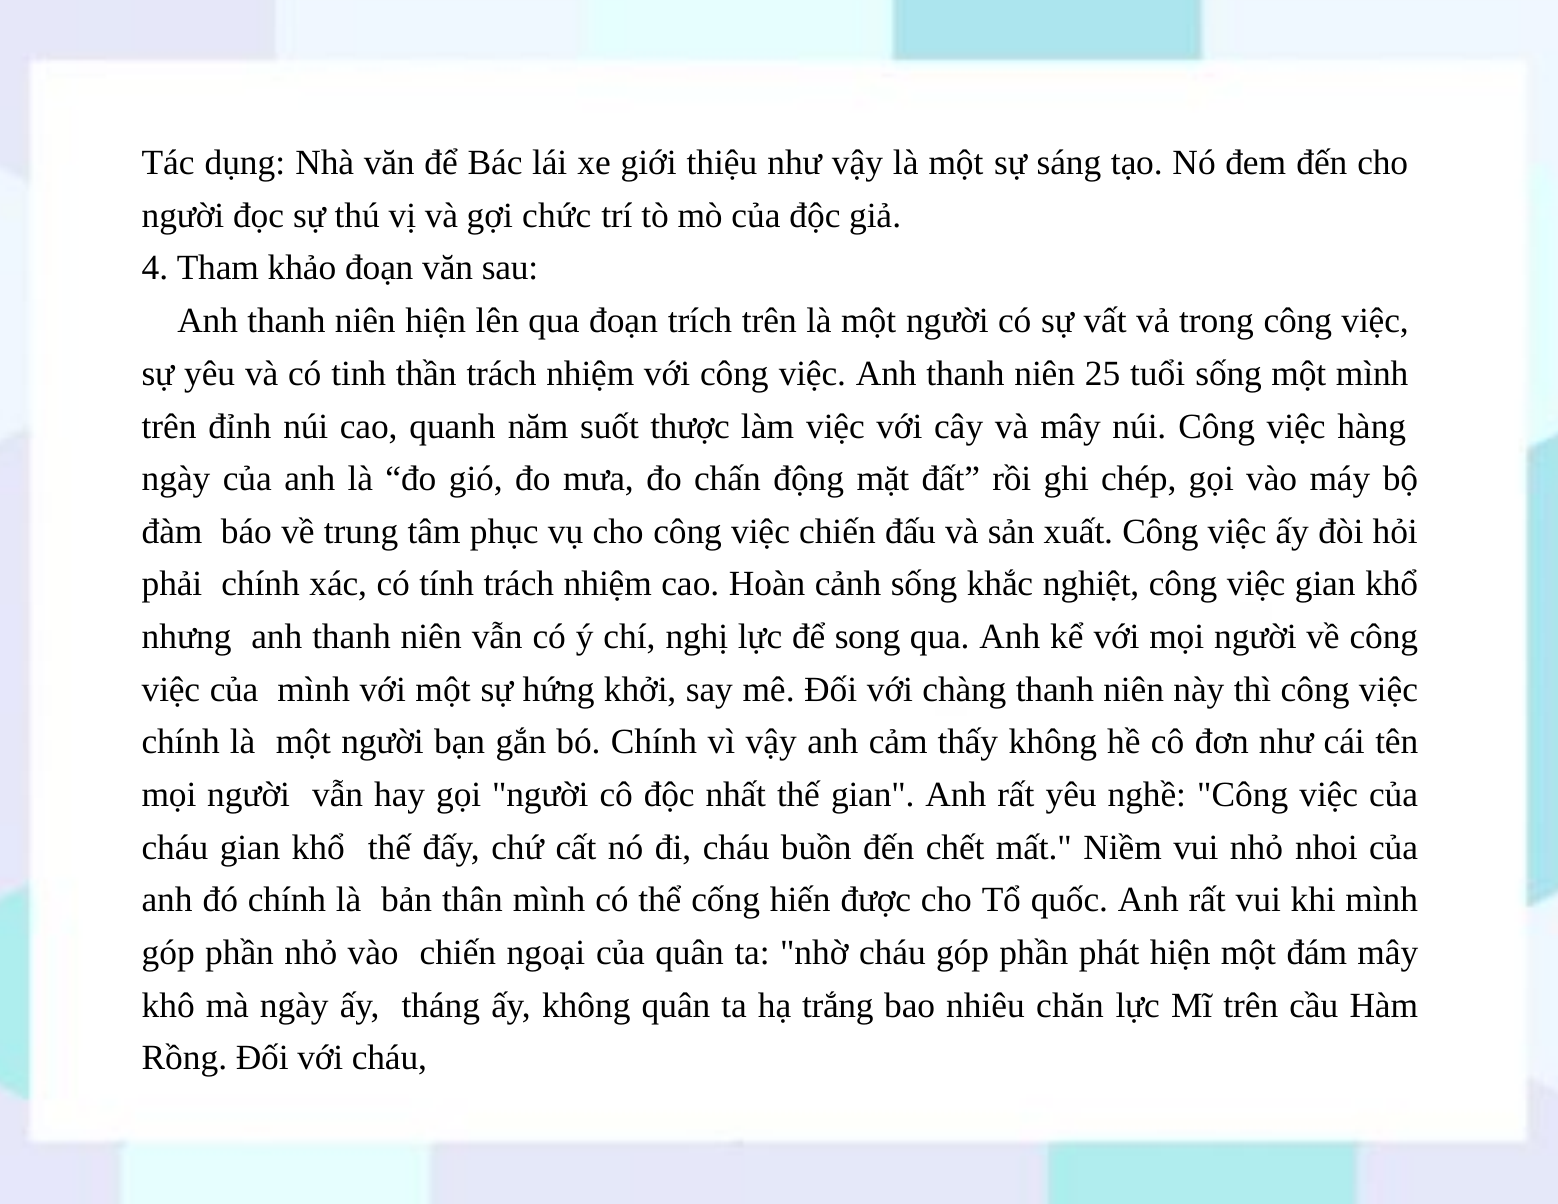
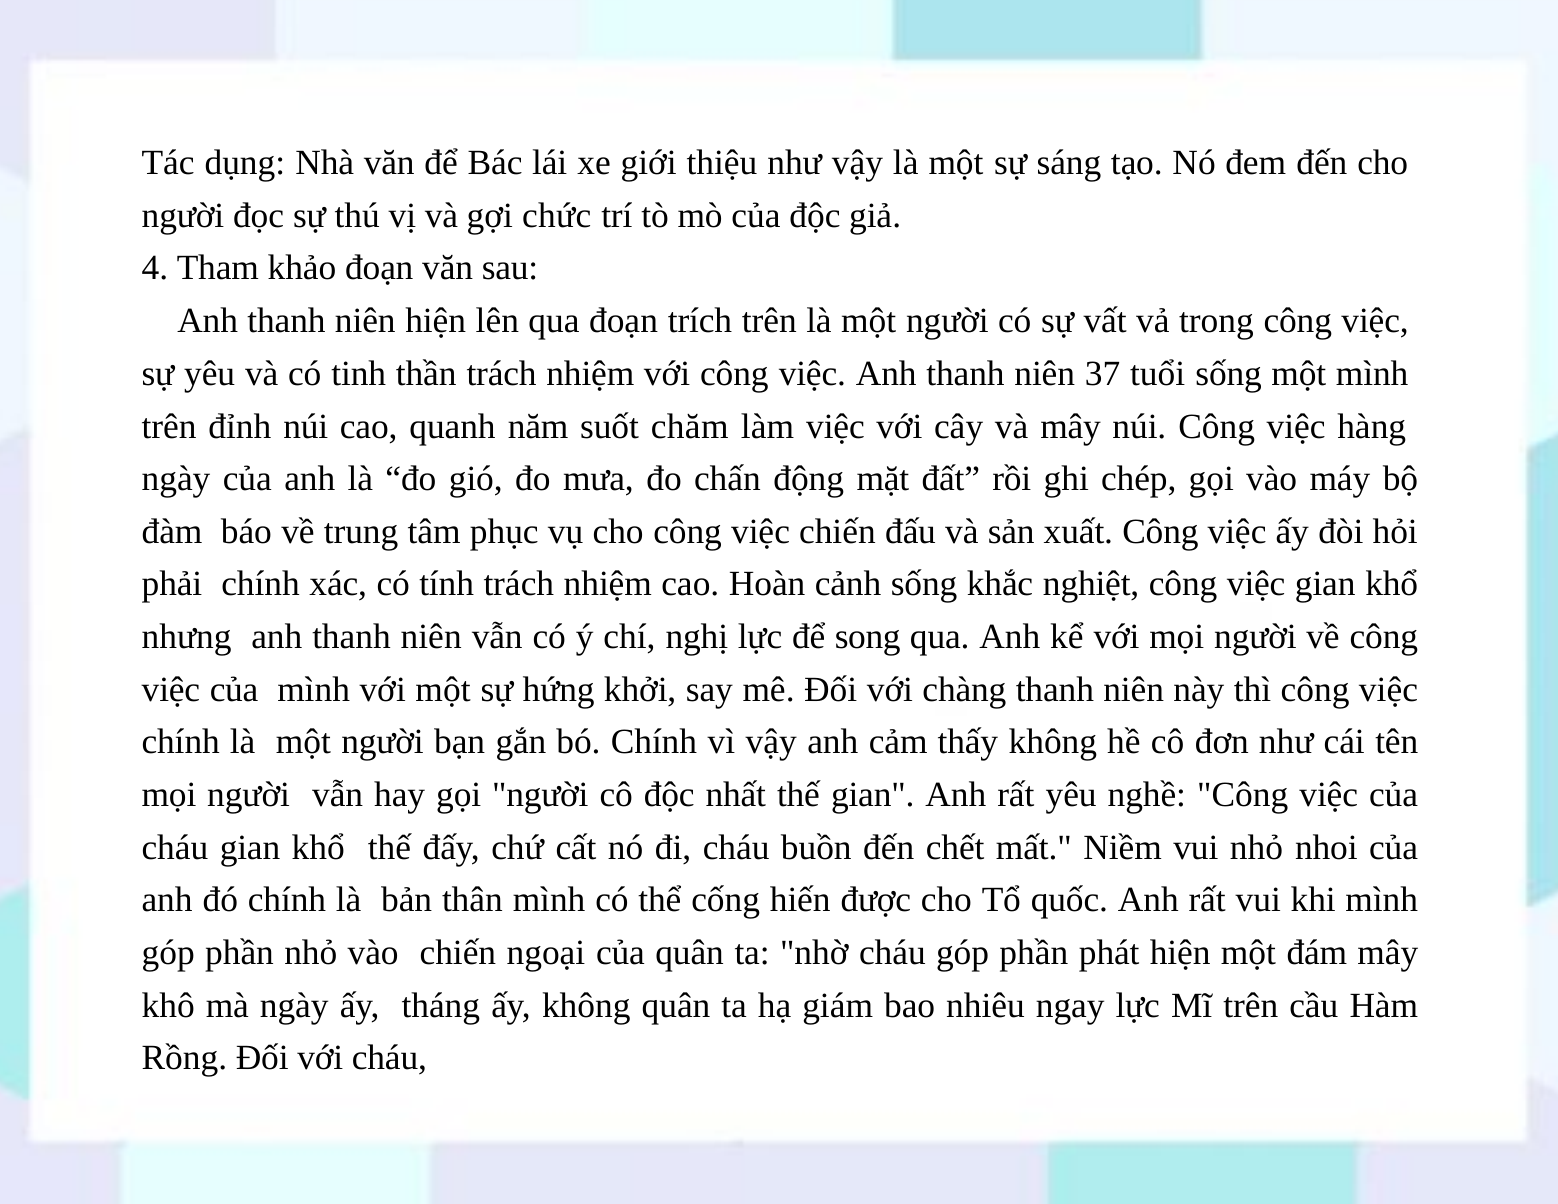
25: 25 -> 37 (1103, 374)
thược: thược -> chăm (690, 426)
trắng: trắng -> giám (838, 1005)
chăn: chăn -> ngay (1070, 1005)
